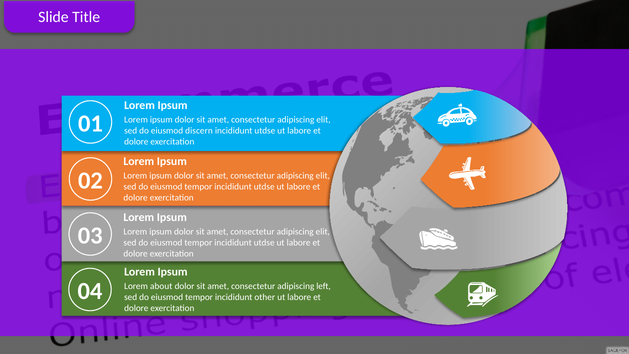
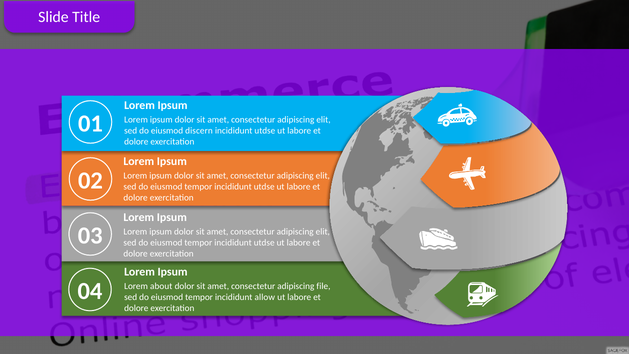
left: left -> file (323, 286)
other: other -> allow (265, 297)
